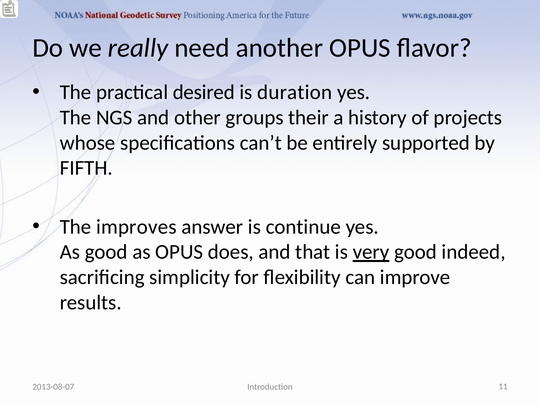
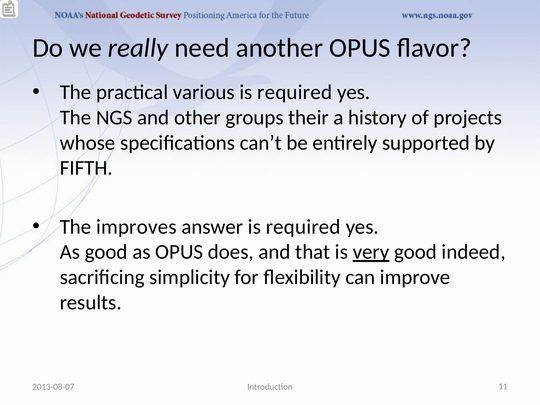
desired: desired -> various (204, 92)
duration: duration -> required (295, 92)
answer is continue: continue -> required (303, 227)
